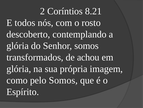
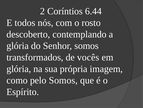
8.21: 8.21 -> 6.44 (93, 11)
achou: achou -> vocês (88, 57)
